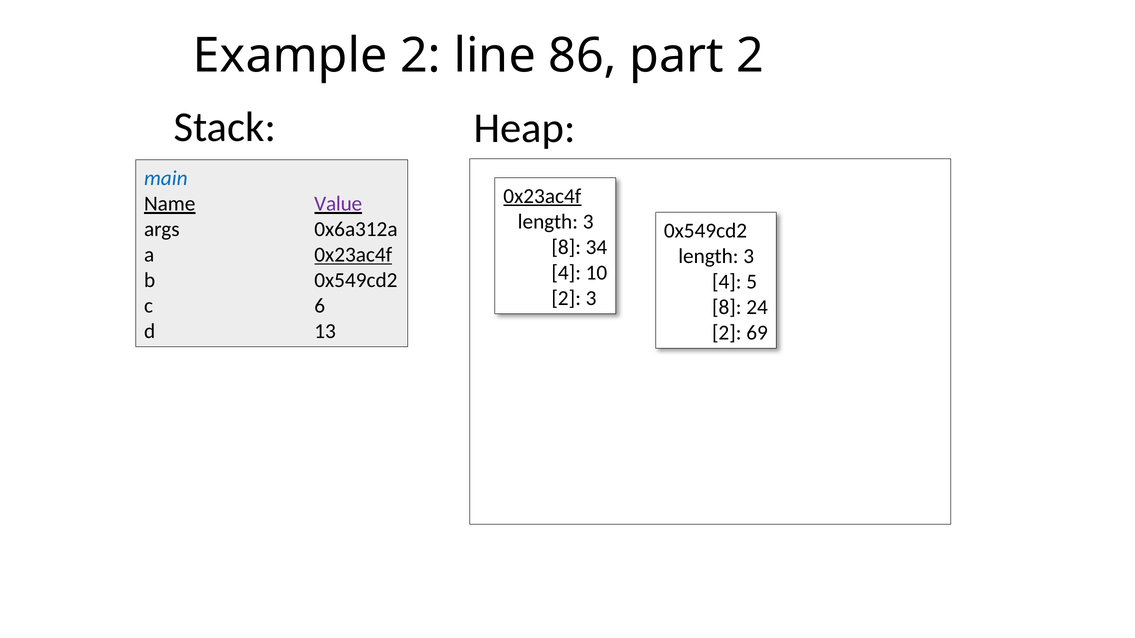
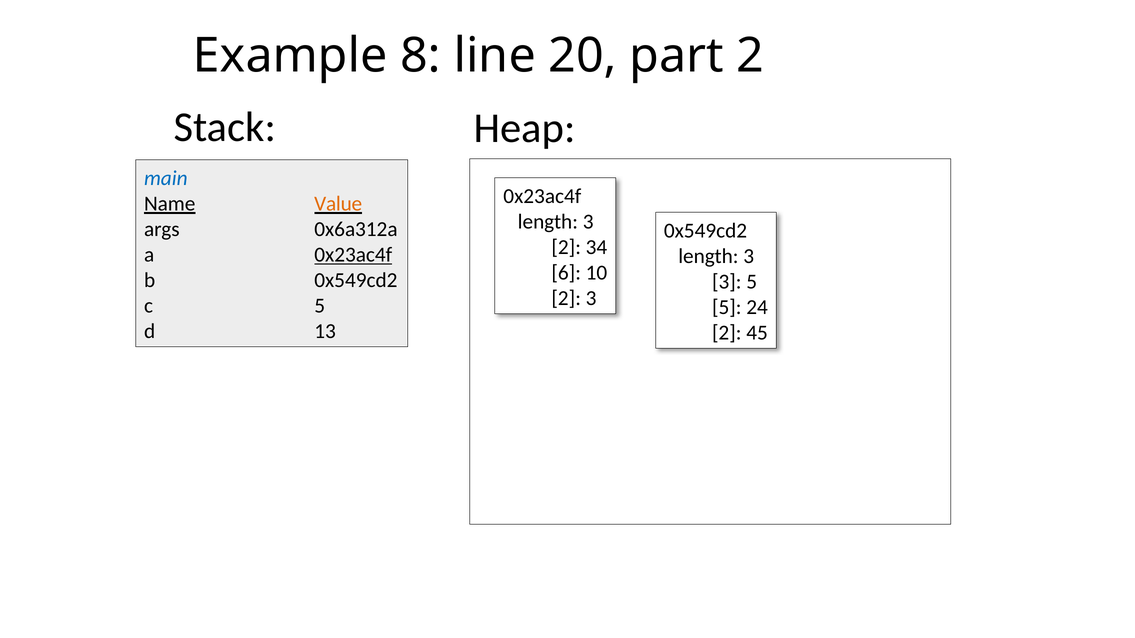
Example 2: 2 -> 8 (421, 56)
86: 86 -> 20 (583, 56)
0x23ac4f underline: present -> none (542, 196)
Value colour: purple -> orange (338, 204)
8: 8 -> 2 (566, 247)
4: 4 -> 6 (566, 273)
4: 4 -> 3 (727, 282)
c 6: 6 -> 5 (320, 306)
8: 8 -> 5 (727, 307)
69: 69 -> 45 (757, 333)
